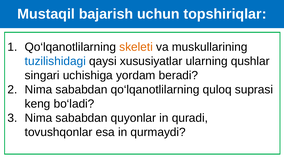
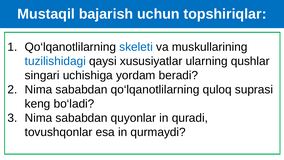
skeleti colour: orange -> blue (136, 47)
